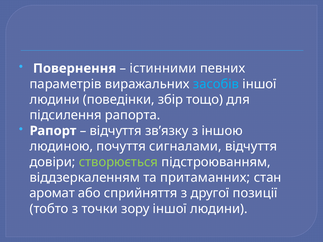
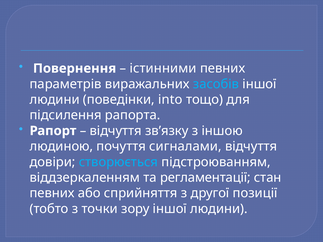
збір: збір -> into (170, 100)
створюється colour: light green -> light blue (118, 162)
притаманних: притаманних -> регламентації (205, 178)
аромат: аромат -> певних (52, 193)
